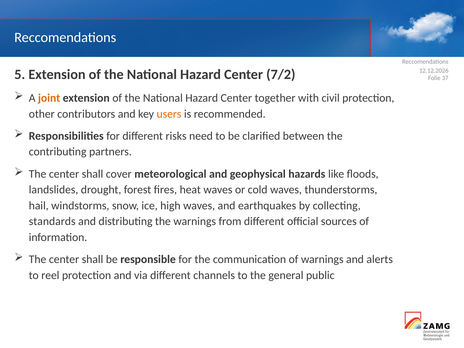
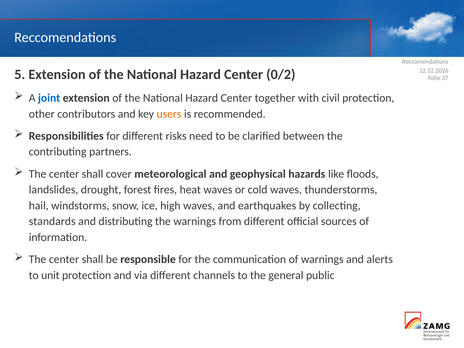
7/2: 7/2 -> 0/2 (281, 75)
joint colour: orange -> blue (49, 98)
reel: reel -> unit (50, 275)
